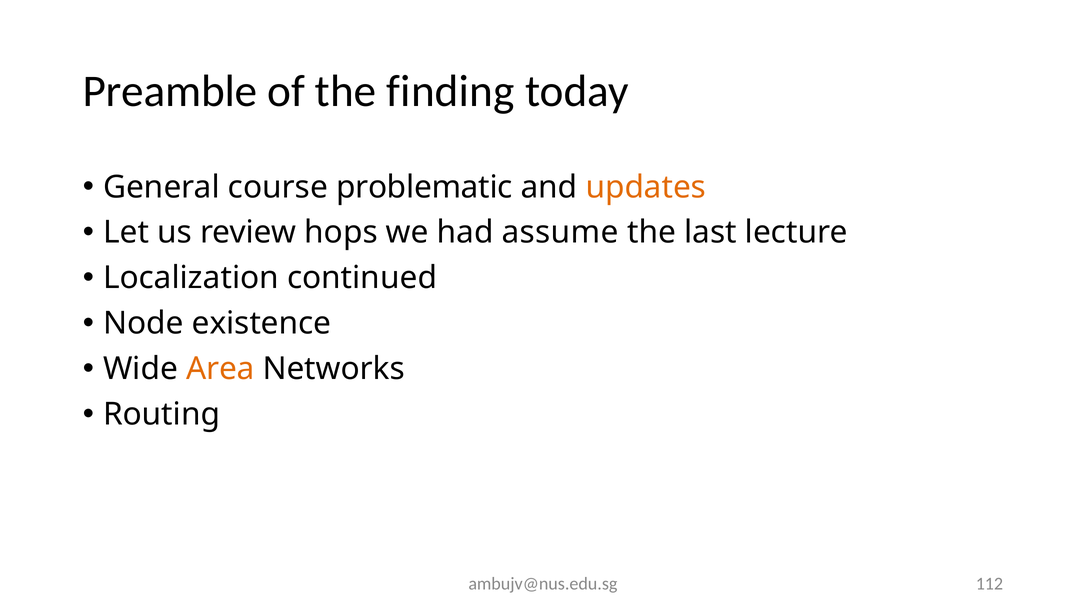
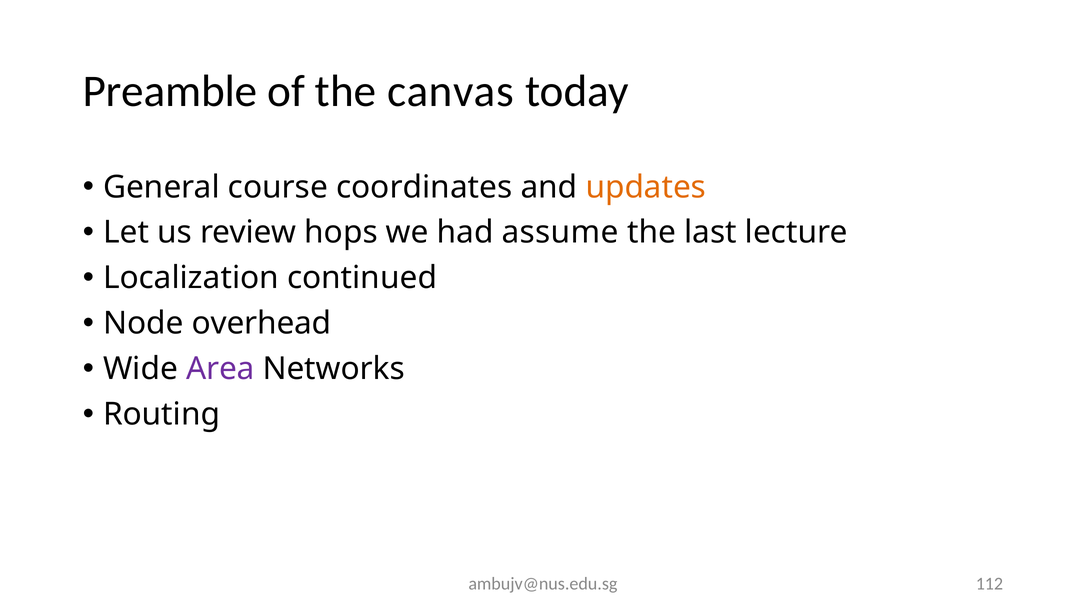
finding: finding -> canvas (450, 91)
problematic: problematic -> coordinates (424, 187)
existence: existence -> overhead (262, 323)
Area colour: orange -> purple (220, 369)
